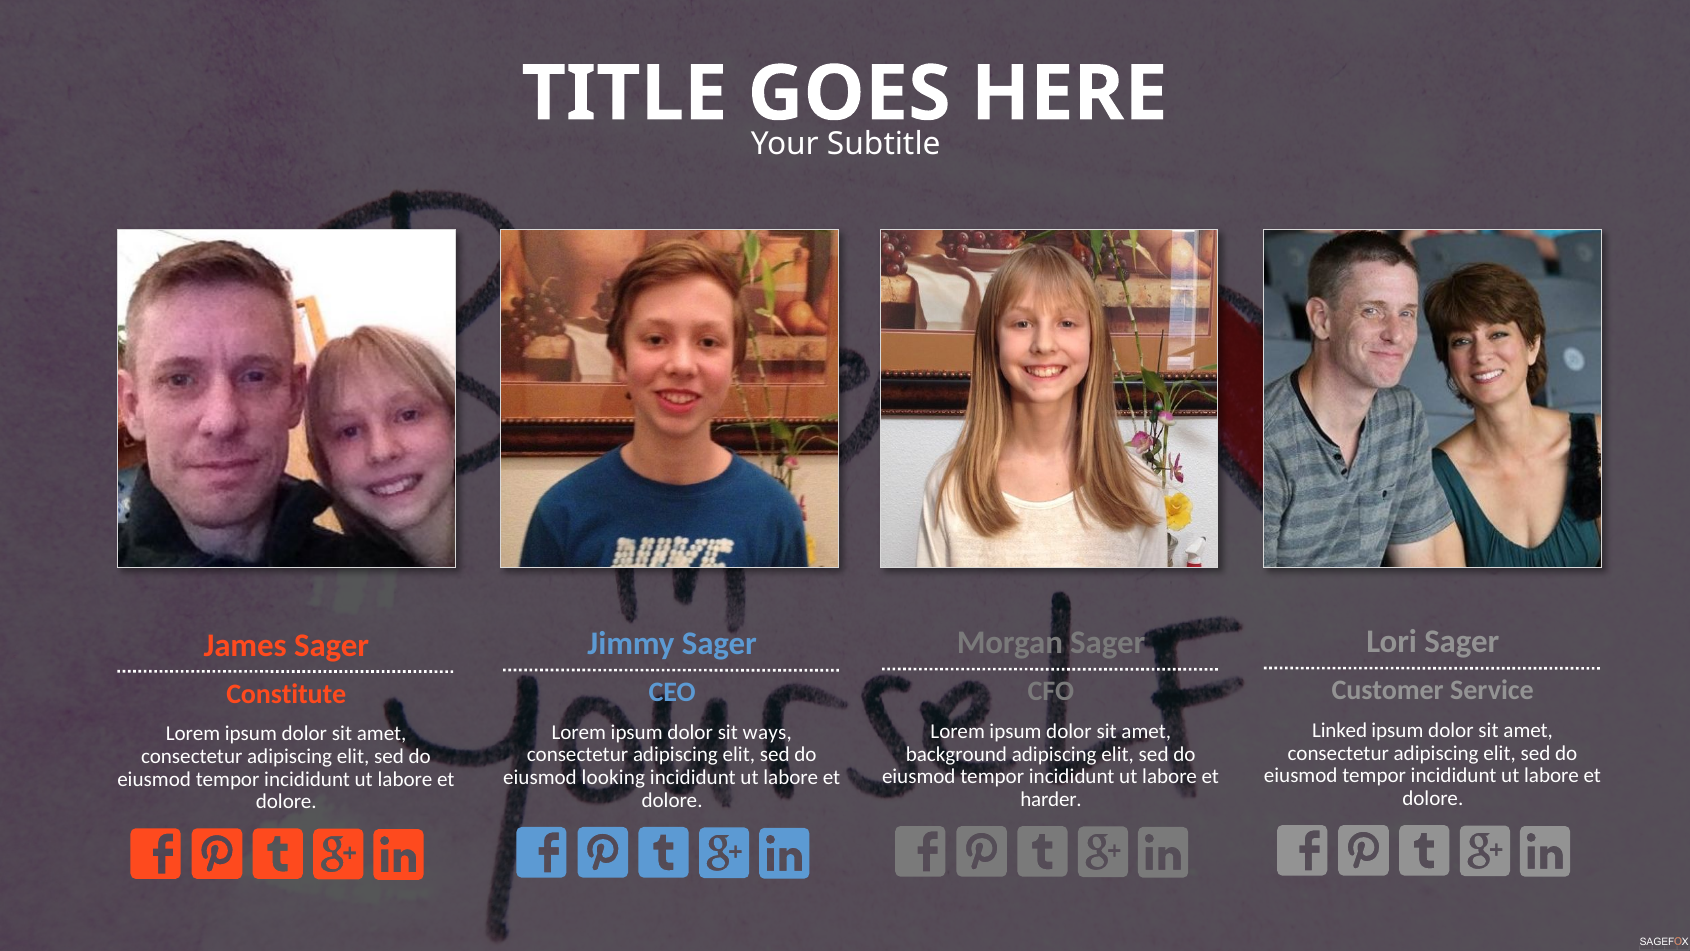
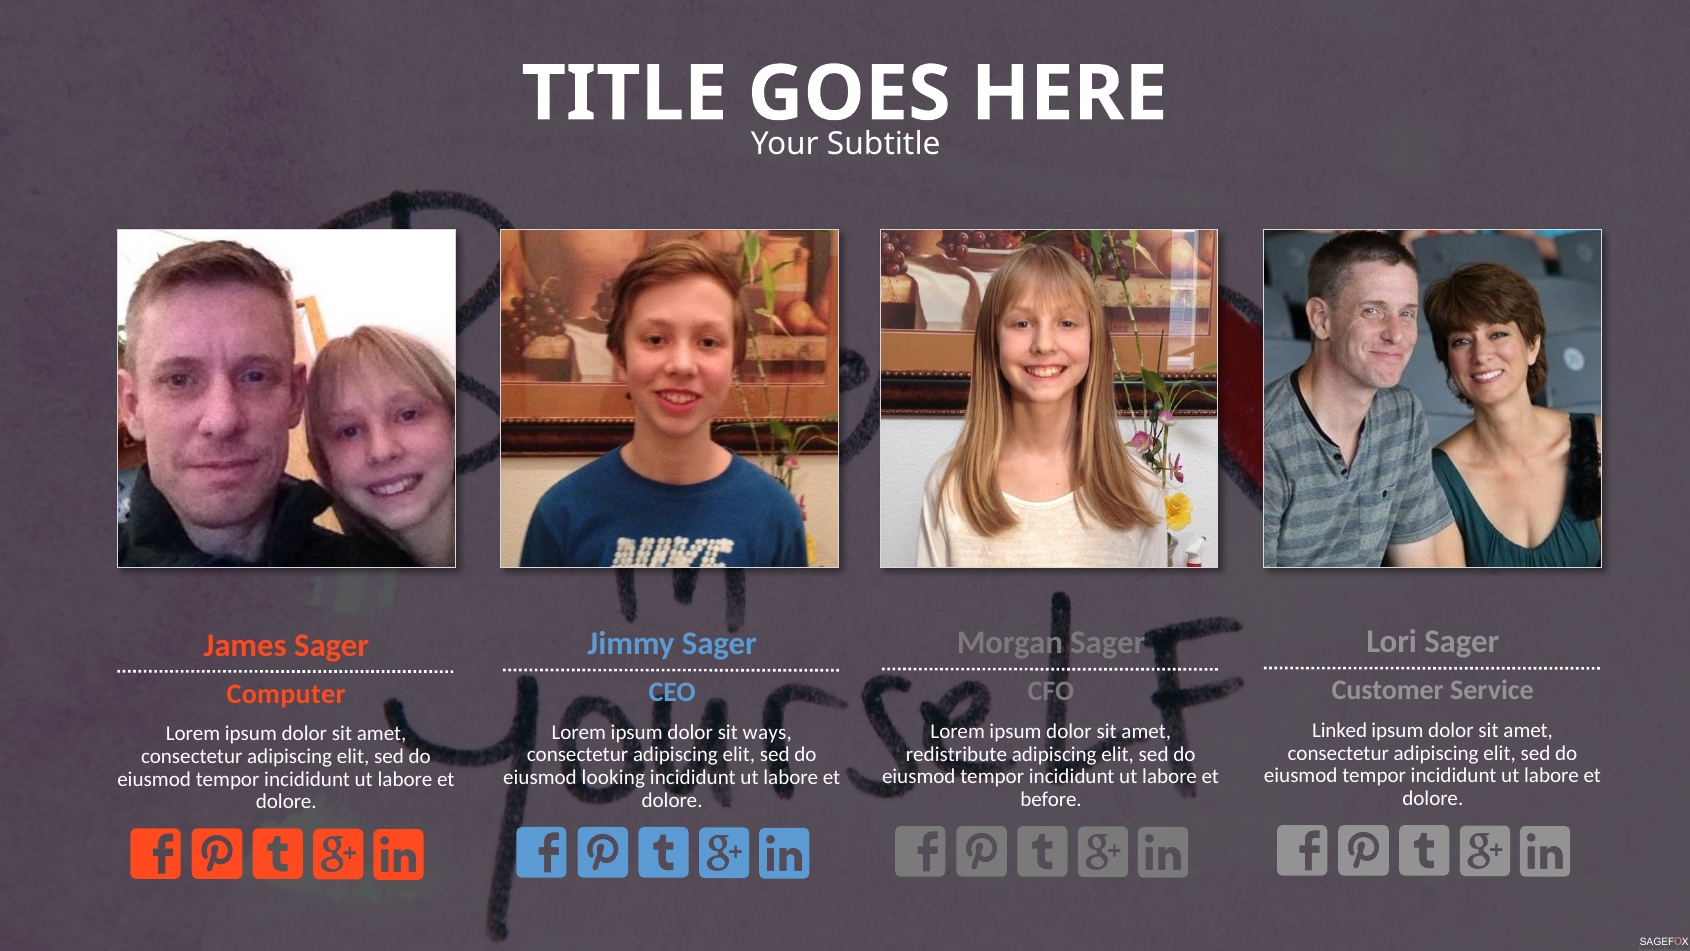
Constitute: Constitute -> Computer (286, 693)
background: background -> redistribute (956, 754)
harder: harder -> before (1051, 799)
